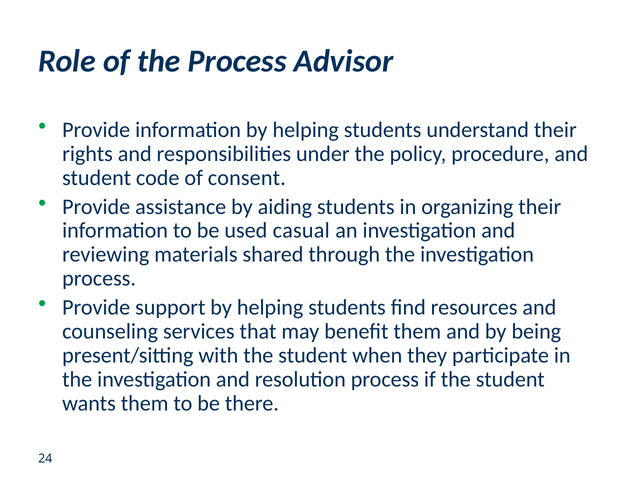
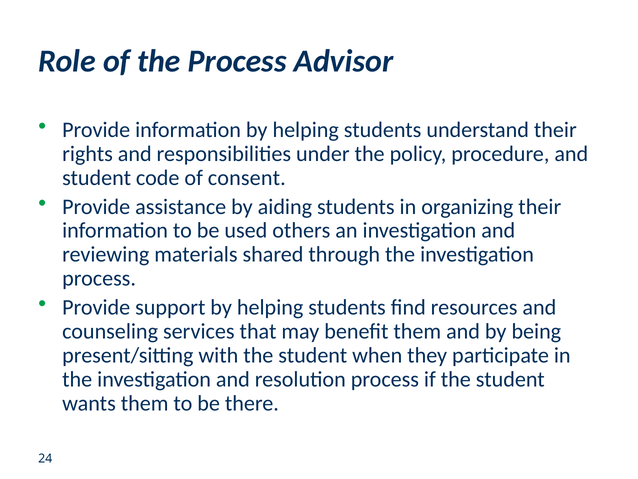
casual: casual -> others (301, 230)
